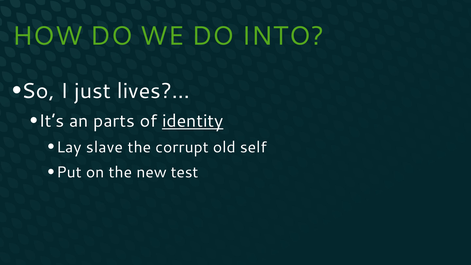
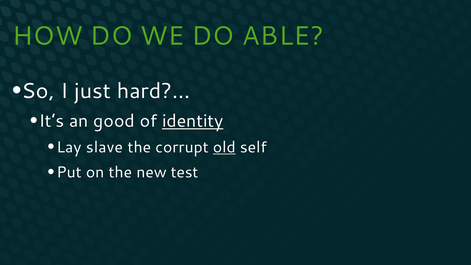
INTO: INTO -> ABLE (283, 36)
lives: lives -> hard (153, 91)
parts: parts -> good (114, 121)
old underline: none -> present (224, 147)
